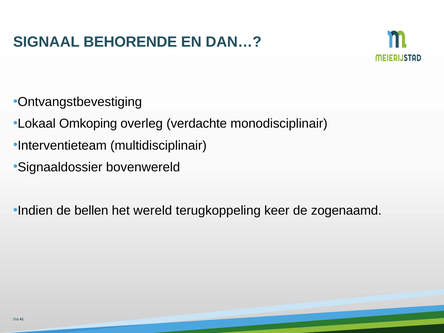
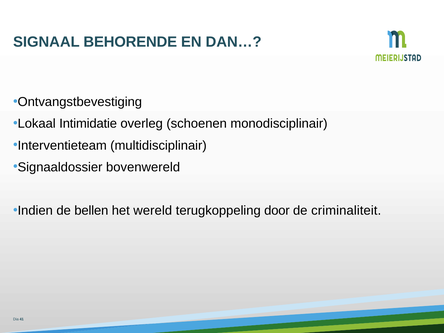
Omkoping: Omkoping -> Intimidatie (88, 124)
verdachte: verdachte -> schoenen (197, 124)
keer: keer -> door (277, 211)
zogenaamd: zogenaamd -> criminaliteit (346, 211)
